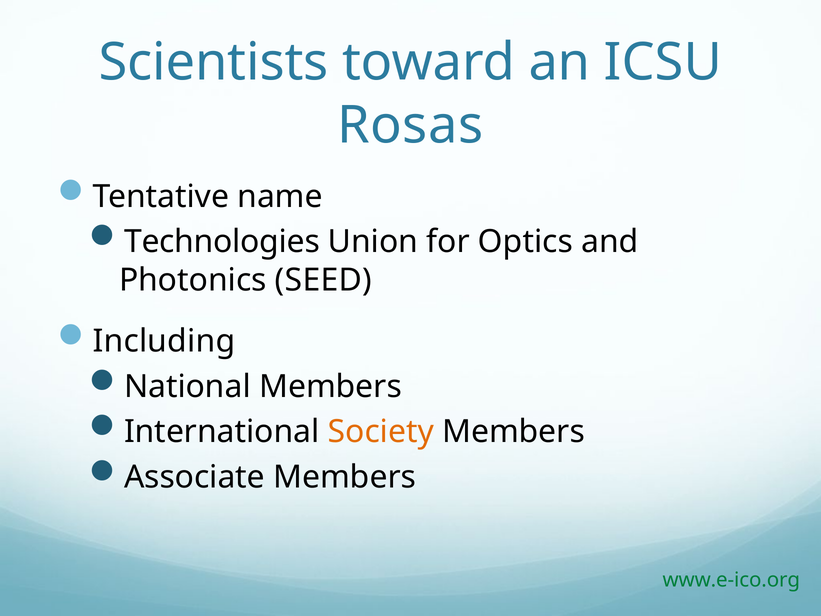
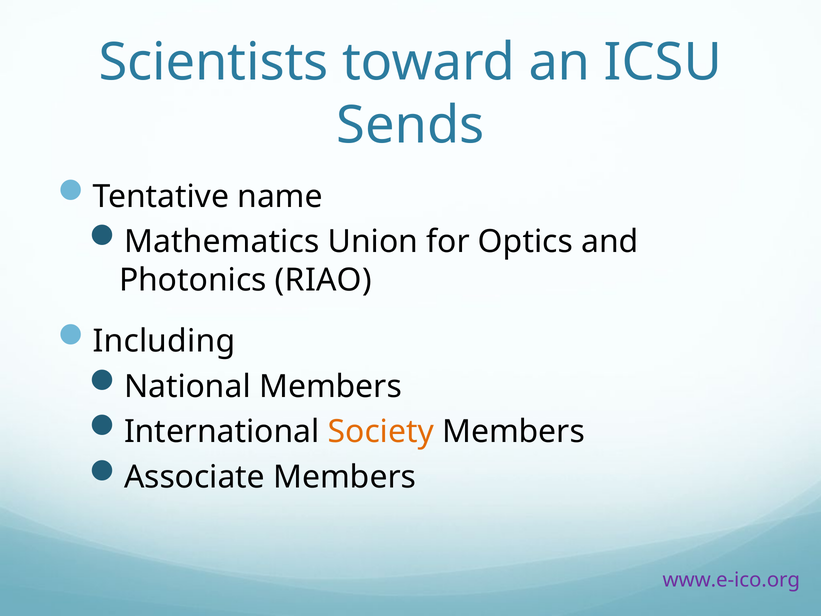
Rosas: Rosas -> Sends (410, 125)
Technologies: Technologies -> Mathematics (222, 242)
SEED: SEED -> RIAO (323, 280)
www.e-ico.org colour: green -> purple (731, 580)
